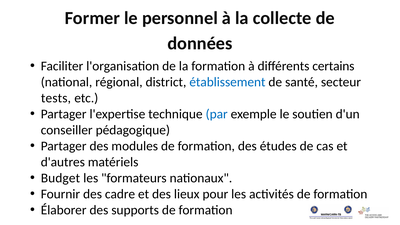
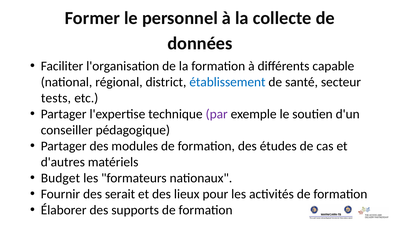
certains: certains -> capable (333, 66)
par colour: blue -> purple (217, 114)
cadre: cadre -> serait (120, 194)
